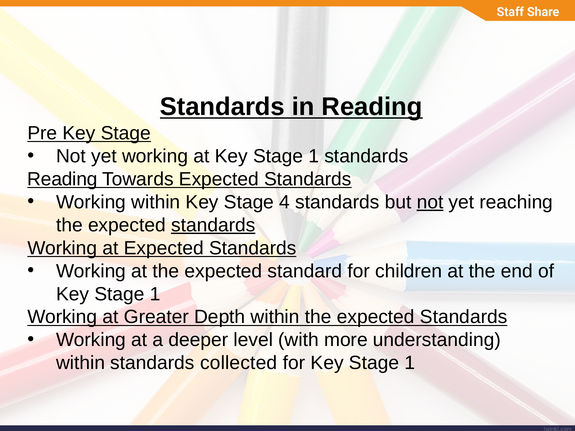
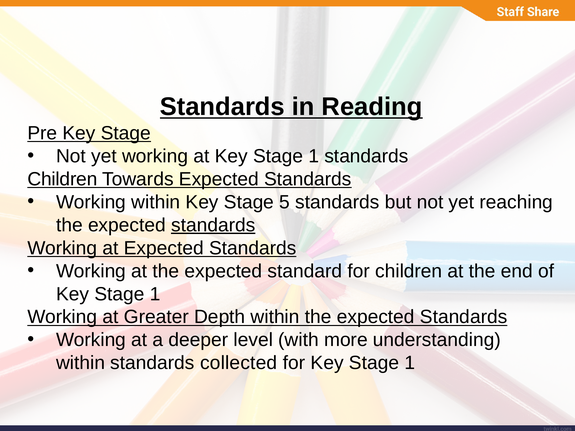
Reading: Reading -> Children (62, 179)
4: 4 -> 5 (285, 202)
not underline: present -> none (430, 202)
